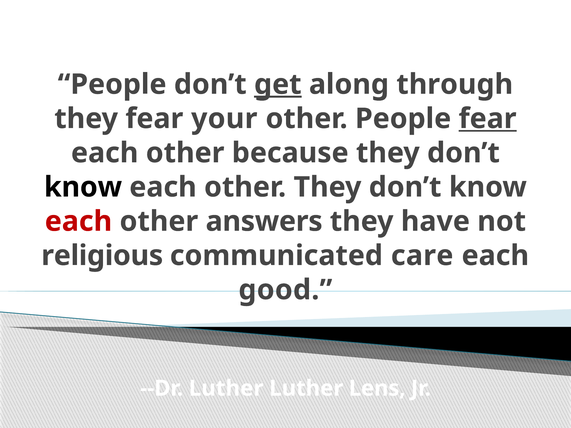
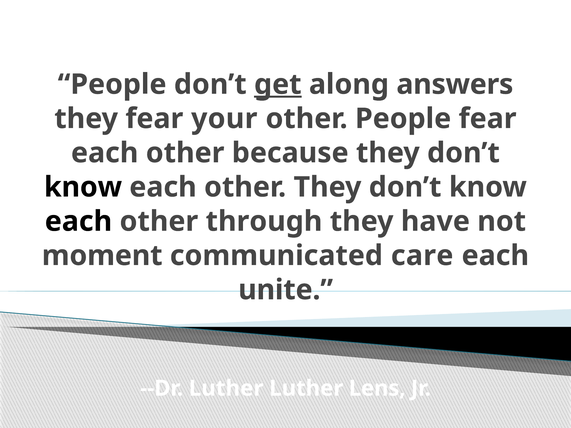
through: through -> answers (455, 84)
fear underline: present -> none (488, 119)
each colour: red -> black (78, 221)
answers: answers -> through (264, 221)
religious: religious -> moment (102, 256)
good: good -> unite (286, 290)
